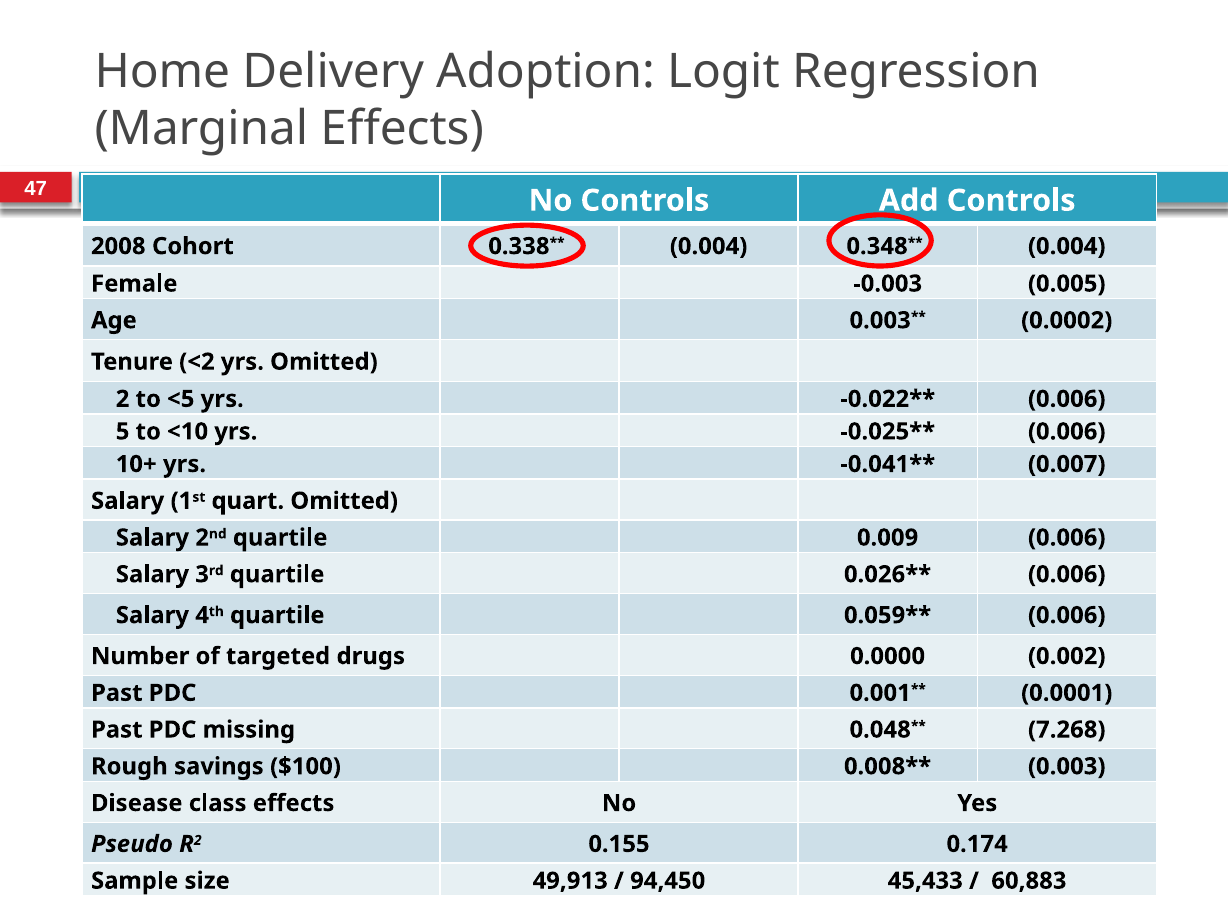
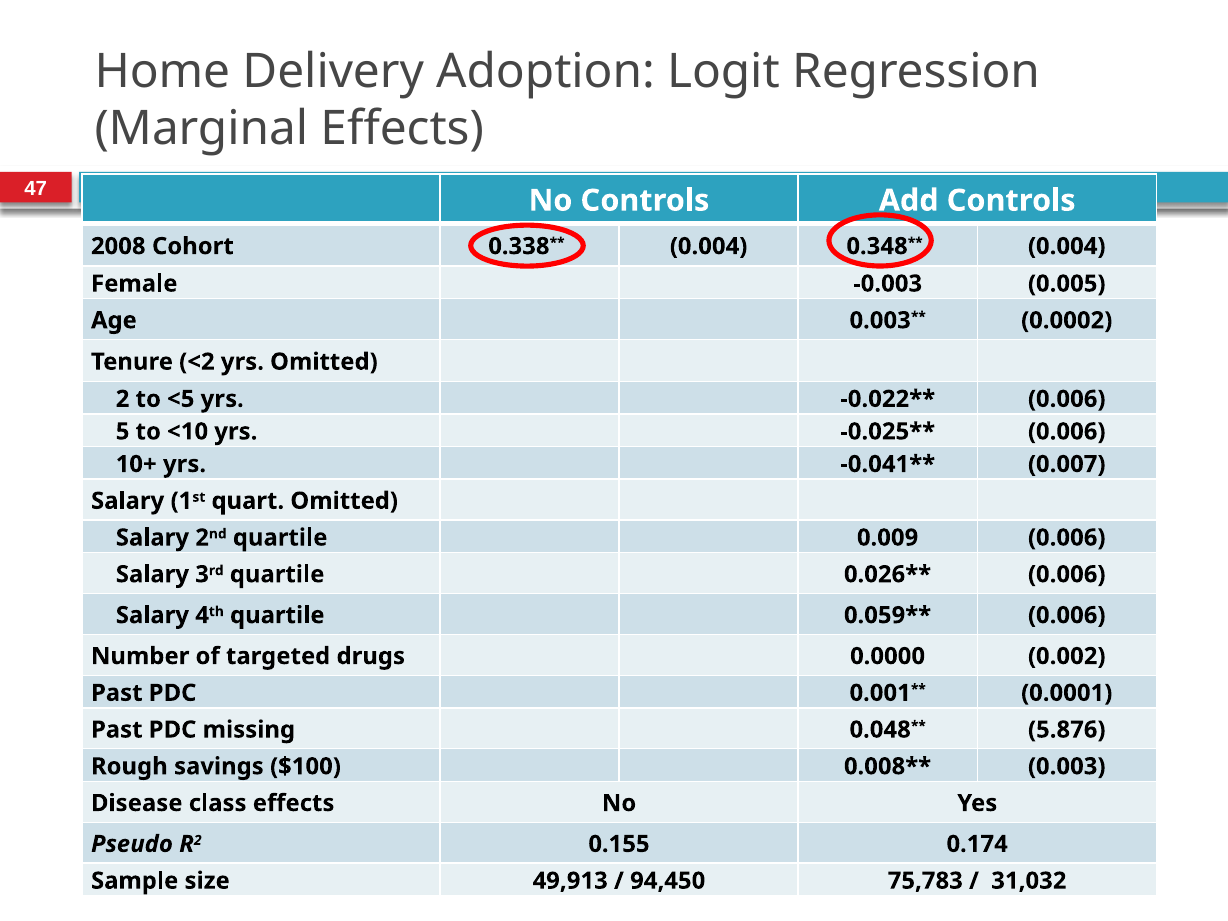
7.268: 7.268 -> 5.876 (1067, 730)
45,433: 45,433 -> 75,783 (925, 881)
60,883: 60,883 -> 31,032 (1029, 881)
